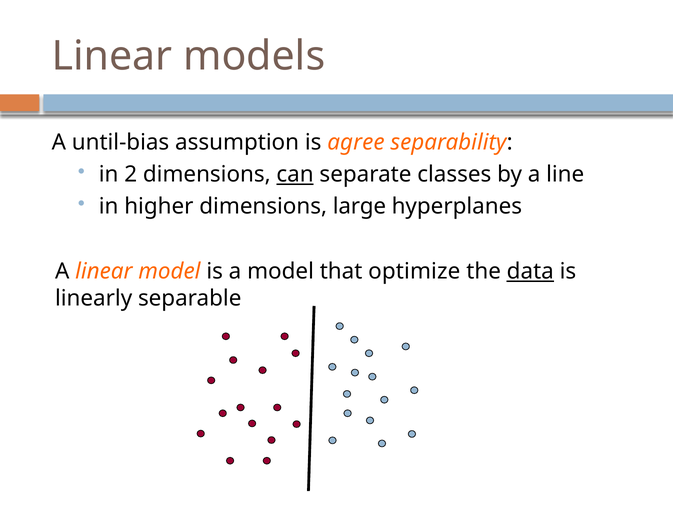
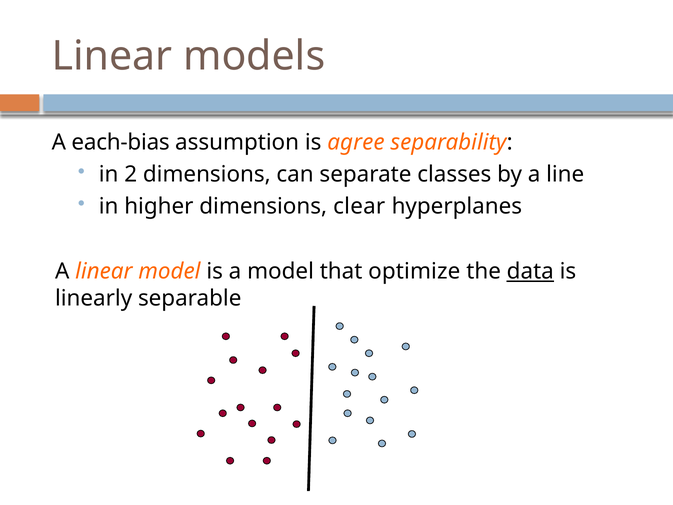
until-bias: until-bias -> each-bias (121, 142)
can underline: present -> none (295, 174)
large: large -> clear (359, 206)
